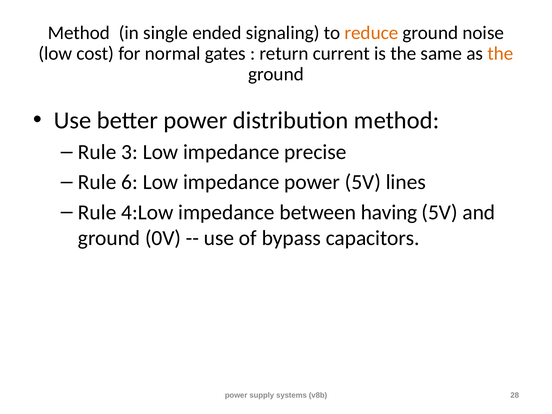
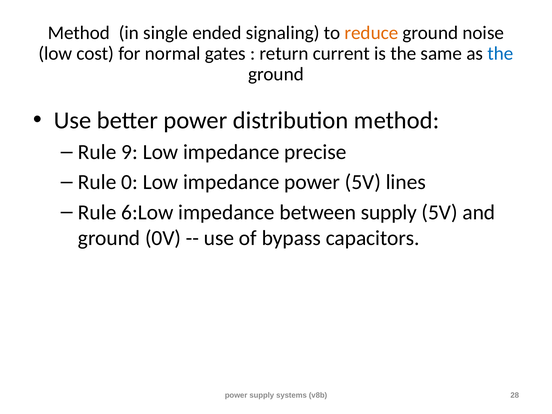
the colour: orange -> blue (500, 54)
3: 3 -> 9 (130, 152)
6: 6 -> 0 (130, 182)
4:Low: 4:Low -> 6:Low (147, 212)
between having: having -> supply (389, 212)
